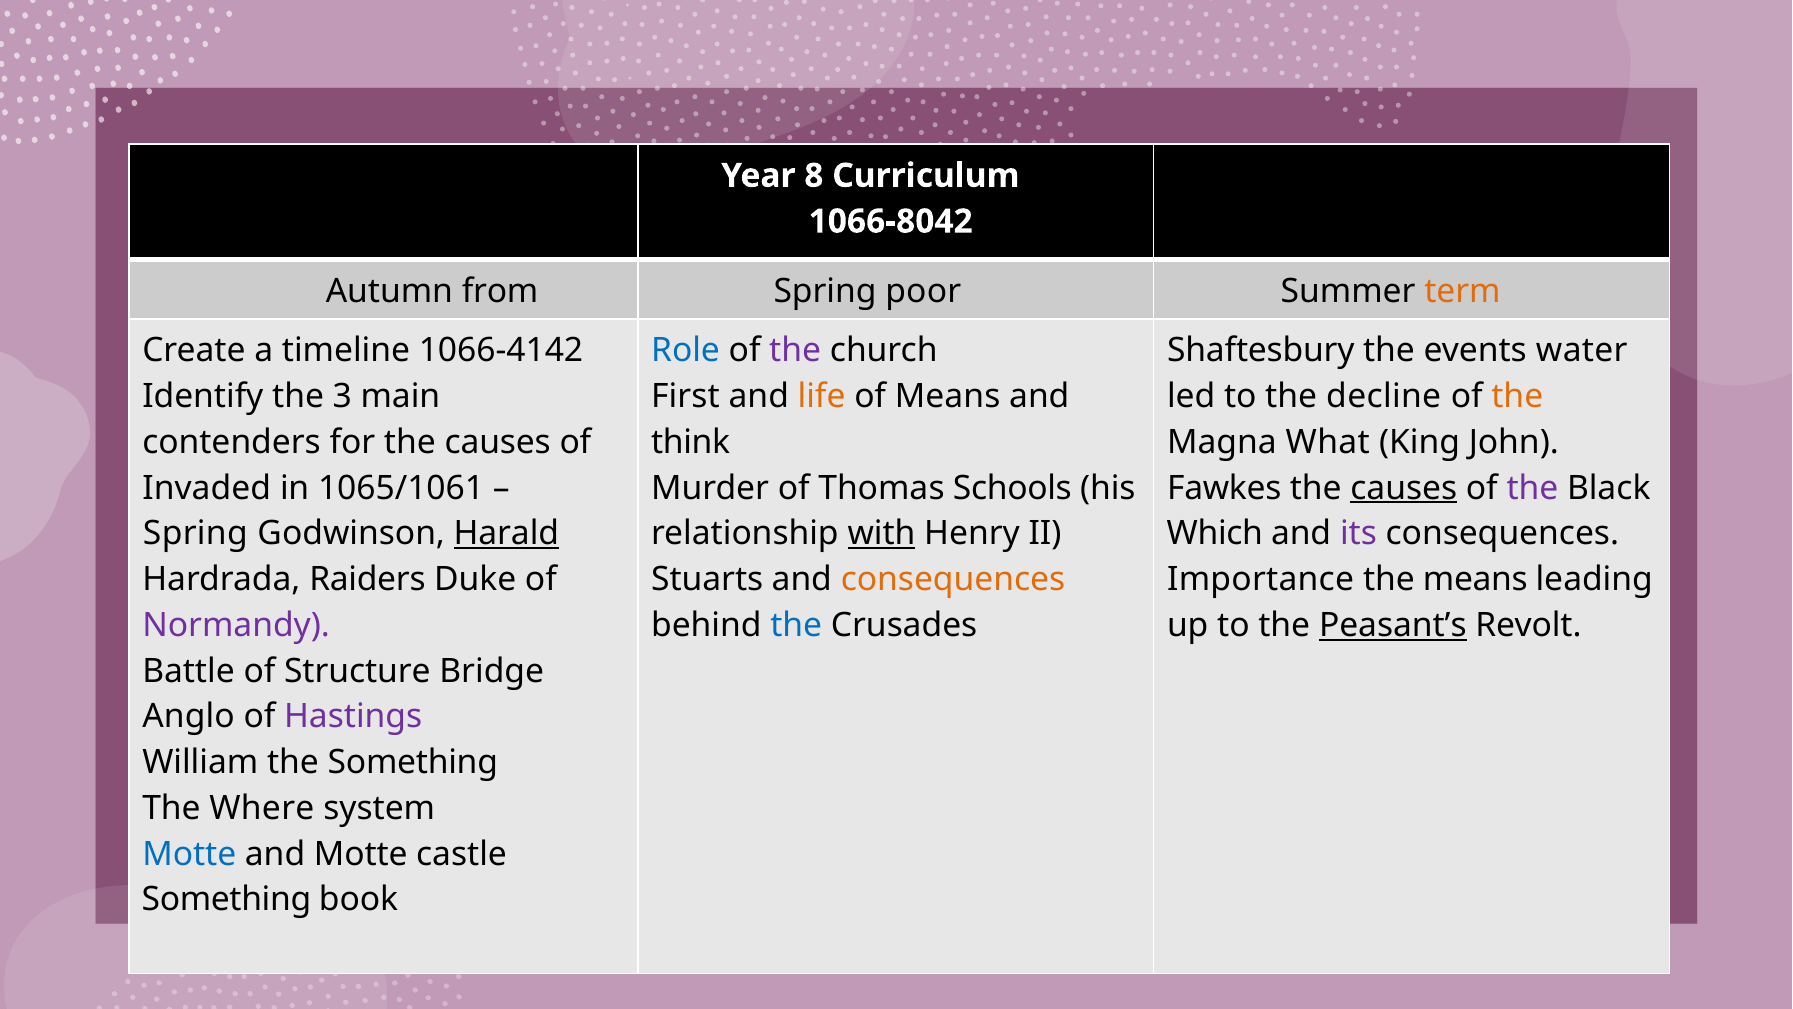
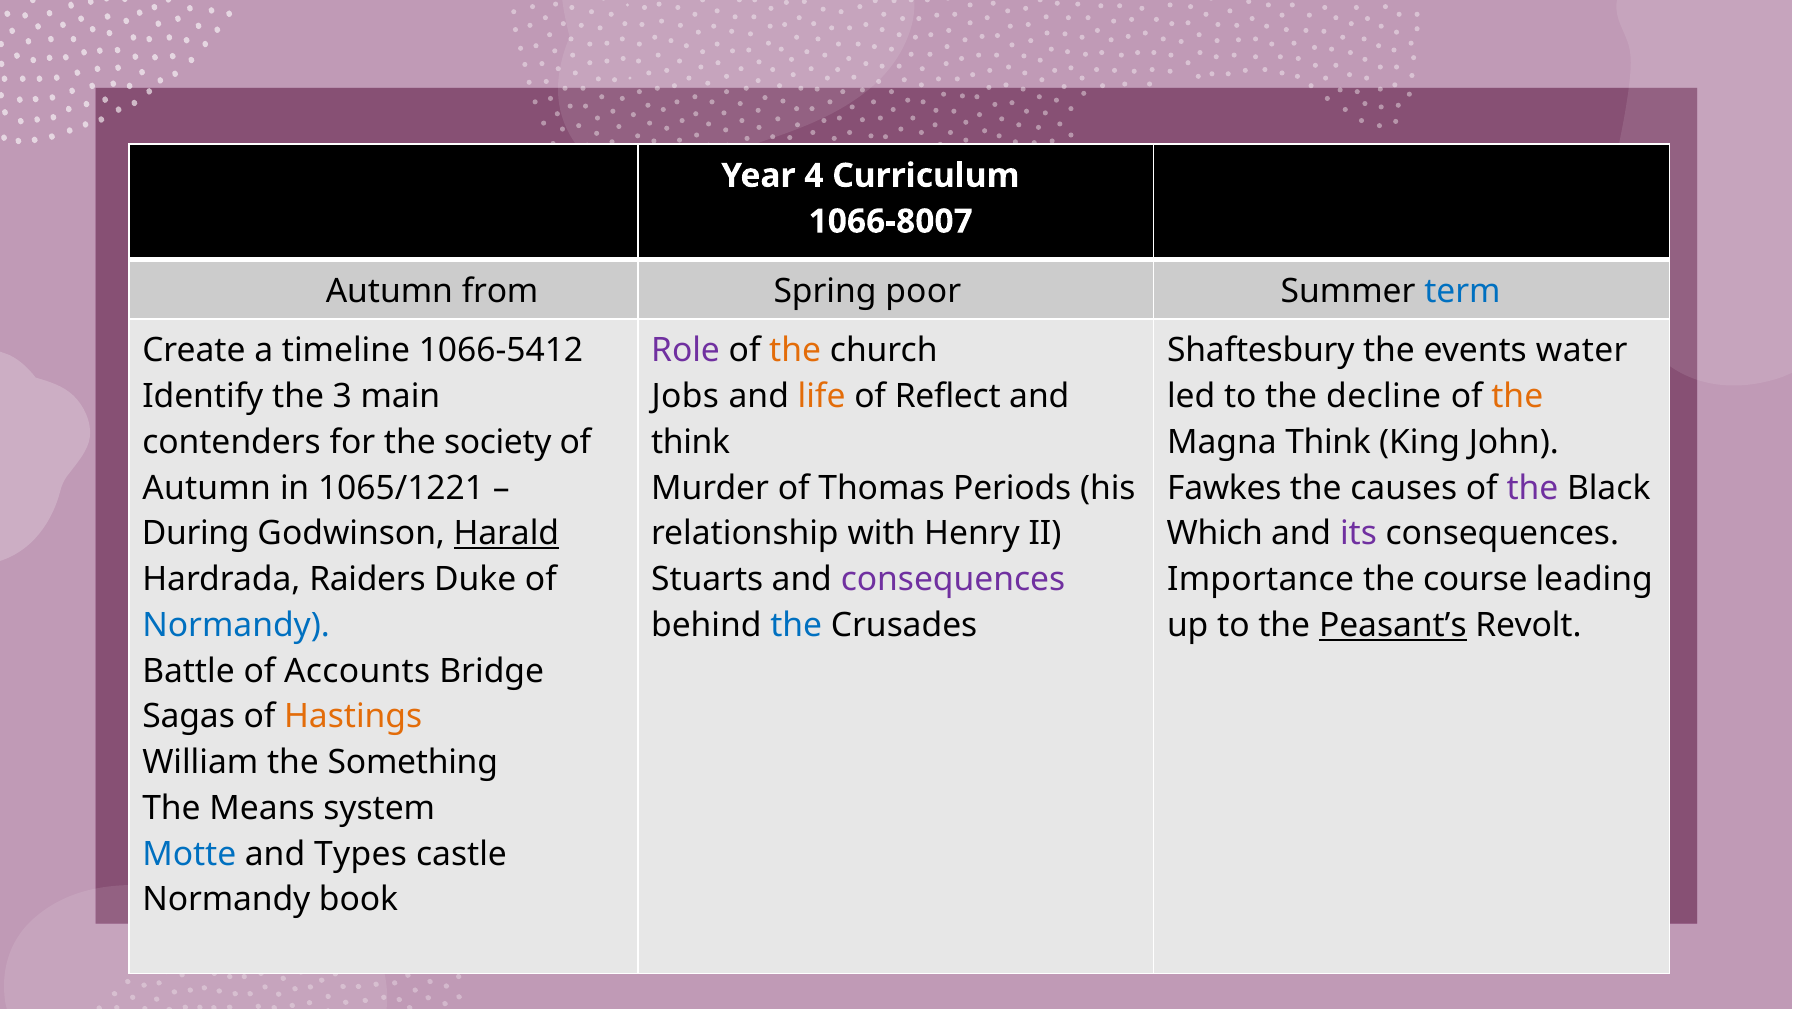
8: 8 -> 4 (814, 176)
1066-8042: 1066-8042 -> 1066-8007 (891, 221)
term colour: orange -> blue (1462, 291)
1066-4142: 1066-4142 -> 1066-5412 (501, 351)
Role colour: blue -> purple (686, 351)
the colour: purple -> orange (795, 351)
First: First -> Jobs (685, 396)
of Means: Means -> Reflect (948, 396)
causes: causes -> society (498, 442)
Magna What: What -> Think (1328, 442)
Invaded: Invaded -> Autumn (207, 488)
1065/1061: 1065/1061 -> 1065/1221 (401, 488)
Schools: Schools -> Periods (1012, 488)
causes underline: present -> none (1404, 488)
Spring: Spring -> During (196, 534)
with underline: present -> none (881, 534)
consequences colour: orange -> purple (953, 579)
the means: means -> course (1475, 579)
Normandy colour: purple -> blue (236, 625)
Structure: Structure -> Accounts (357, 671)
Anglo: Anglo -> Sagas (189, 716)
Hastings colour: purple -> orange (353, 716)
Where: Where -> Means (262, 808)
and Motte: Motte -> Types (361, 854)
Something: Something -> Normandy (226, 899)
